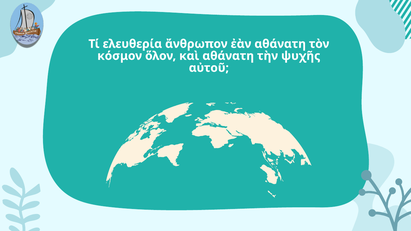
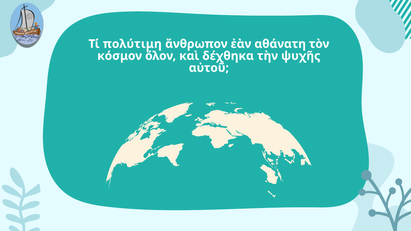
ελευθερία: ελευθερία -> πολύτιμη (132, 44)
καὶ αθάνατη: αθάνατη -> δέχθηκα (228, 56)
